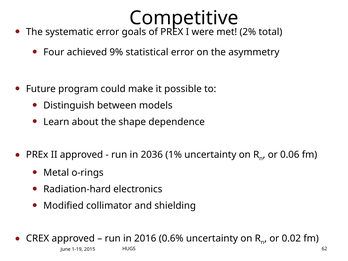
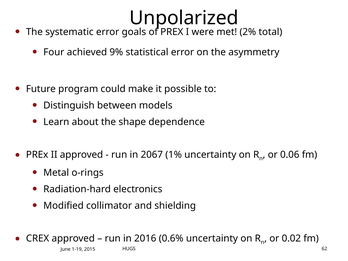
Competitive: Competitive -> Unpolarized (184, 18)
2036: 2036 -> 2067 (152, 155)
